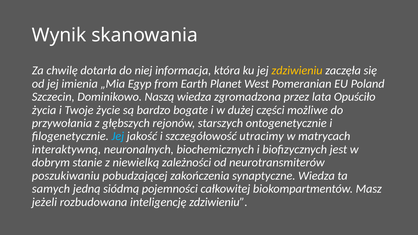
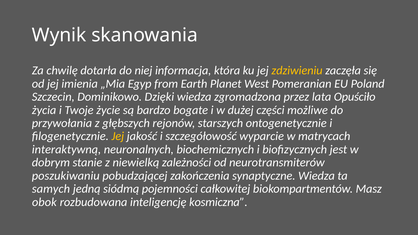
Naszą: Naszą -> Dzięki (159, 97)
Jej colour: light blue -> yellow (118, 136)
utracimy: utracimy -> wyparcie (262, 136)
jeżeli: jeżeli -> obok (44, 202)
inteligencję zdziwieniu: zdziwieniu -> kosmiczna (218, 202)
